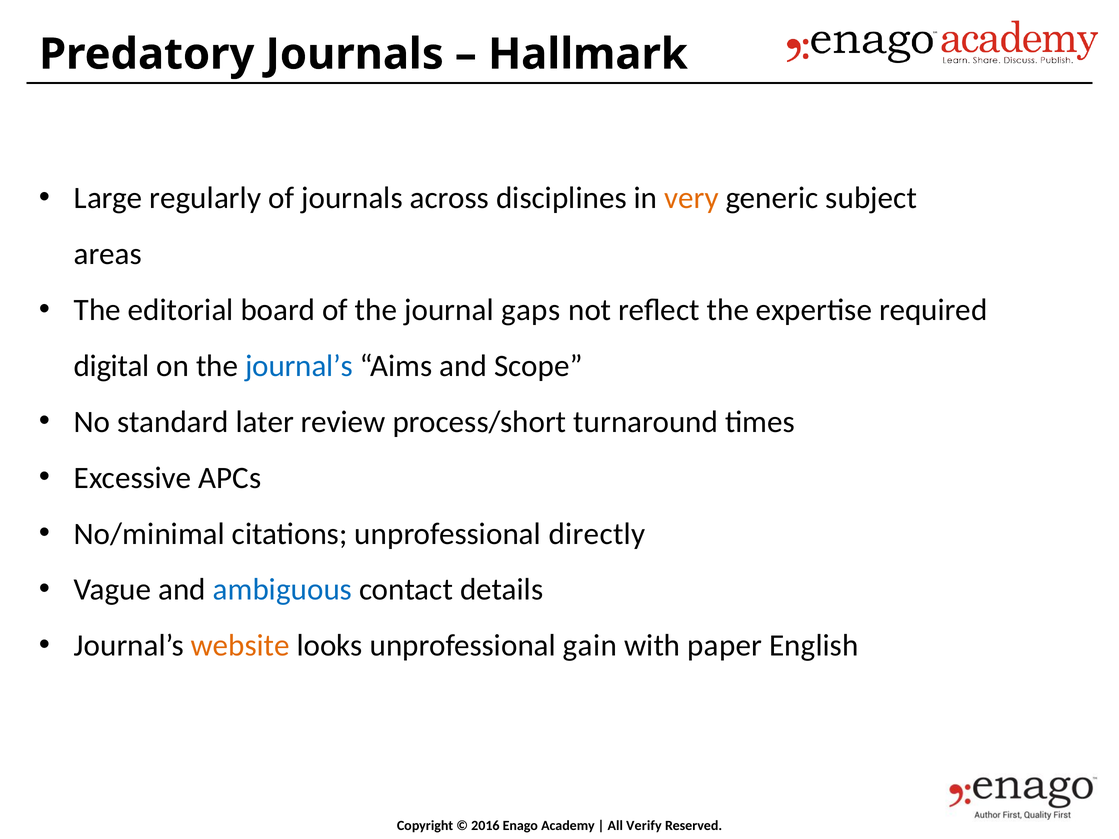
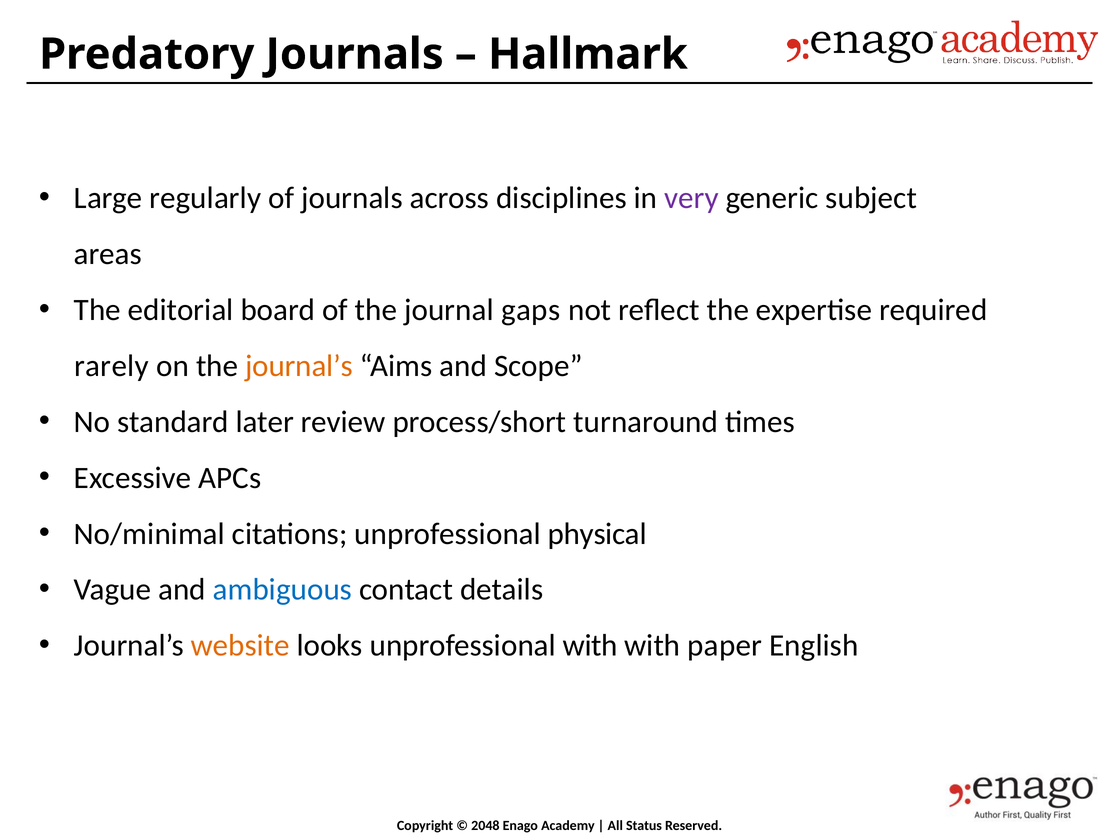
very colour: orange -> purple (691, 198)
digital: digital -> rarely (111, 366)
journal’s colour: blue -> orange (299, 366)
directly: directly -> physical (597, 534)
unprofessional gain: gain -> with (590, 646)
2016: 2016 -> 2048 (485, 826)
Verify: Verify -> Status (644, 826)
